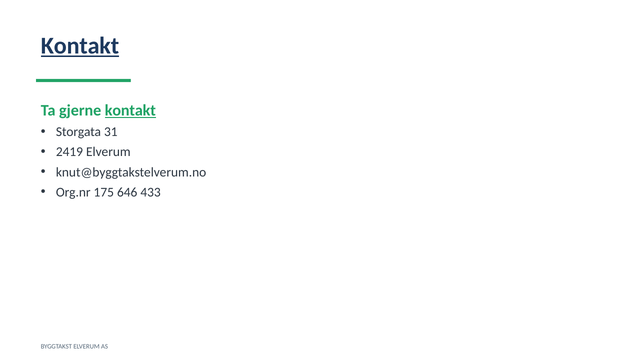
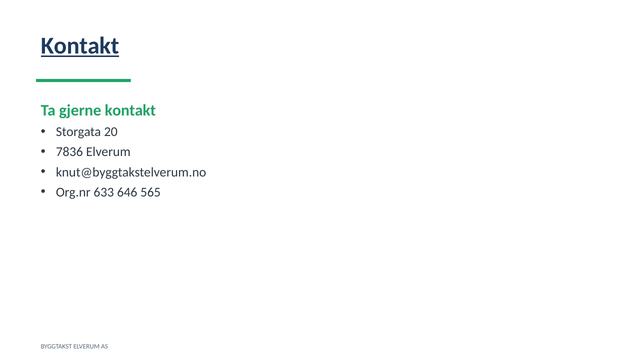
kontakt underline: present -> none (130, 111)
31: 31 -> 20 (111, 132)
2419: 2419 -> 7836 (69, 152)
175: 175 -> 633 (104, 192)
433: 433 -> 565 (151, 192)
